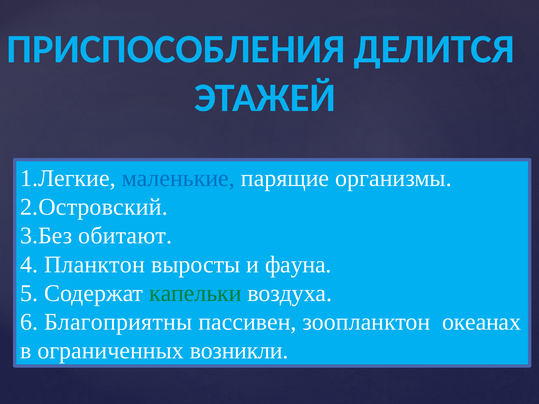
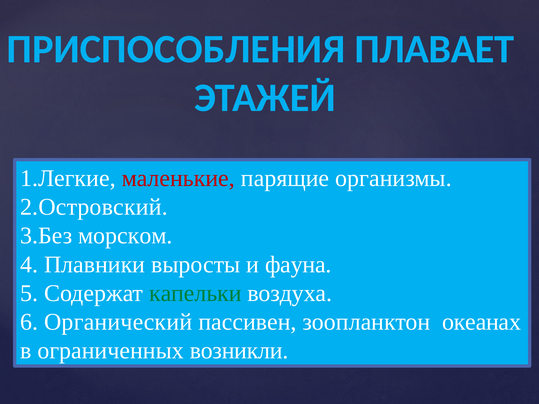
ДЕЛИТСЯ: ДЕЛИТСЯ -> ПЛАВАЕТ (434, 49)
маленькие colour: blue -> red (178, 178)
обитают: обитают -> морском (125, 236)
Планктон: Планктон -> Плавники (95, 265)
Благоприятны: Благоприятны -> Органический (118, 322)
